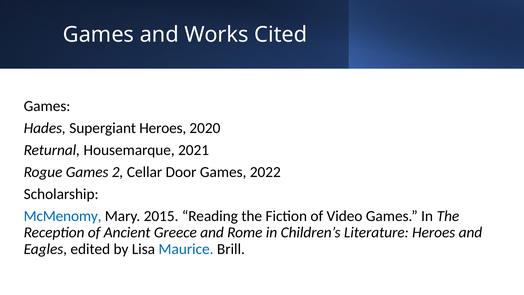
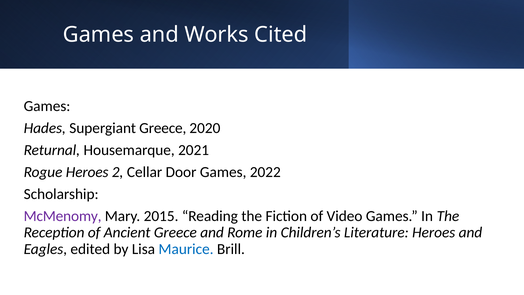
Supergiant Heroes: Heroes -> Greece (163, 128)
Rogue Games: Games -> Heroes (87, 172)
McMenomy colour: blue -> purple (63, 216)
